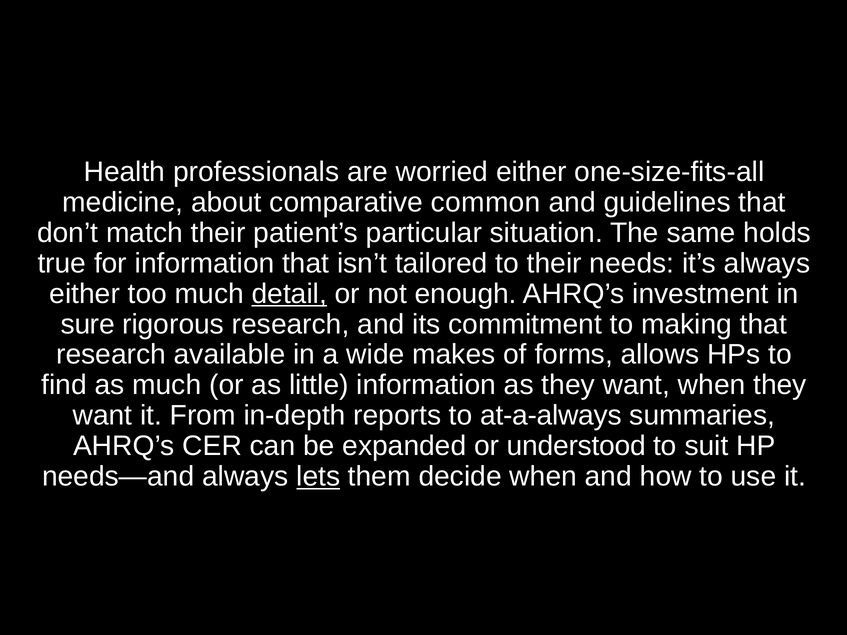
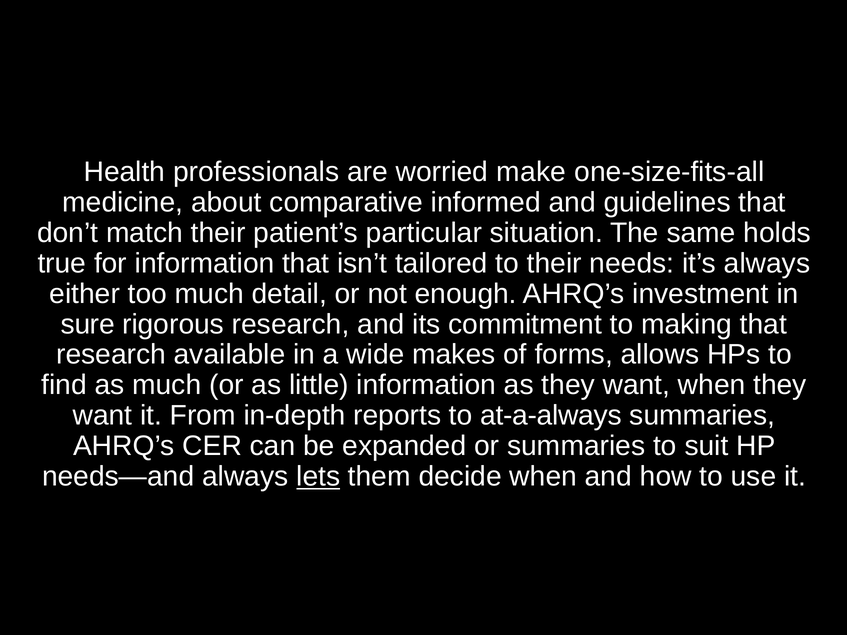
worried either: either -> make (531, 172)
common: common -> informed (486, 202)
detail underline: present -> none (289, 294)
or understood: understood -> summaries (576, 446)
